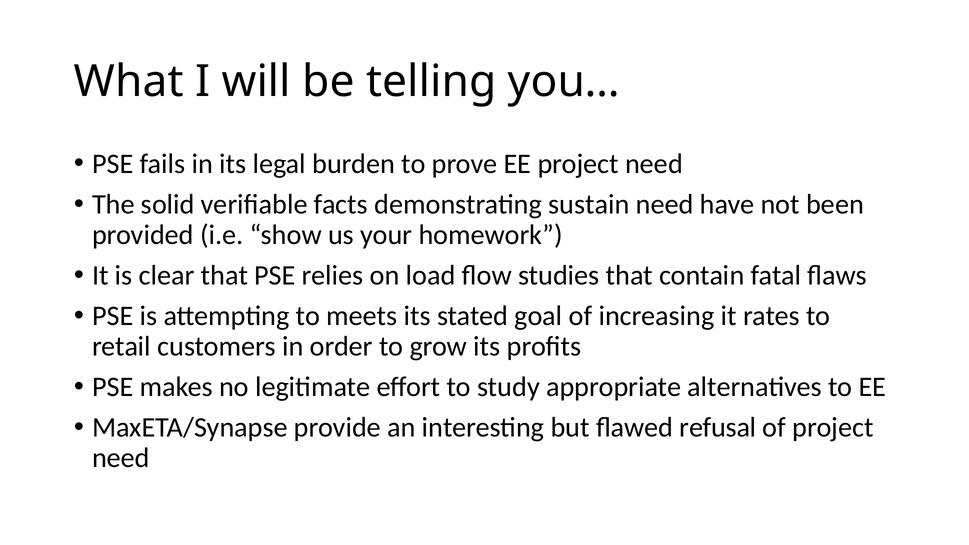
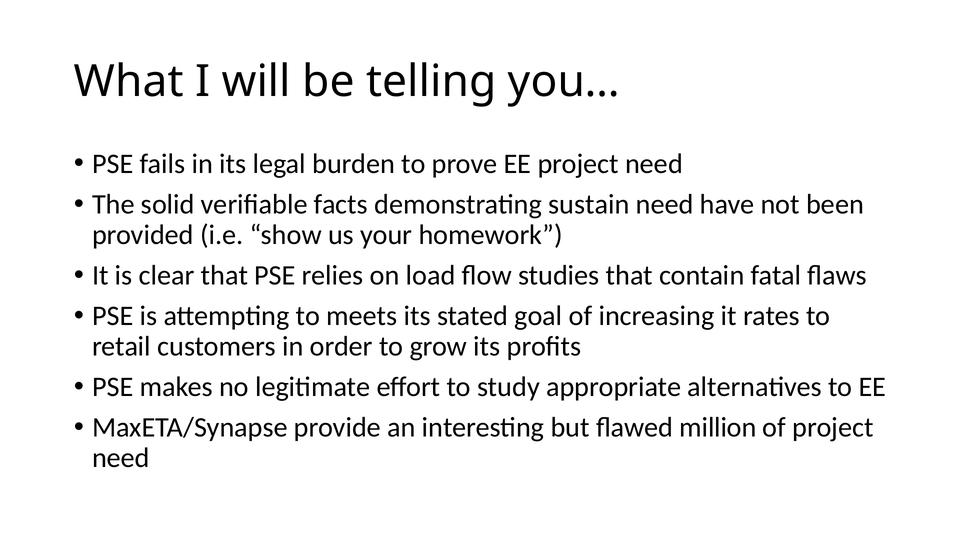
refusal: refusal -> million (718, 428)
